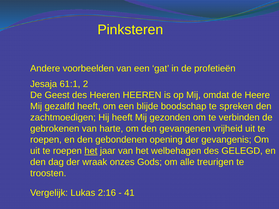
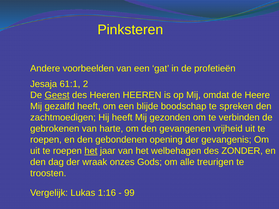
Geest underline: none -> present (57, 95)
GELEGD: GELEGD -> ZONDER (242, 151)
2:16: 2:16 -> 1:16 (107, 193)
41: 41 -> 99 (129, 193)
